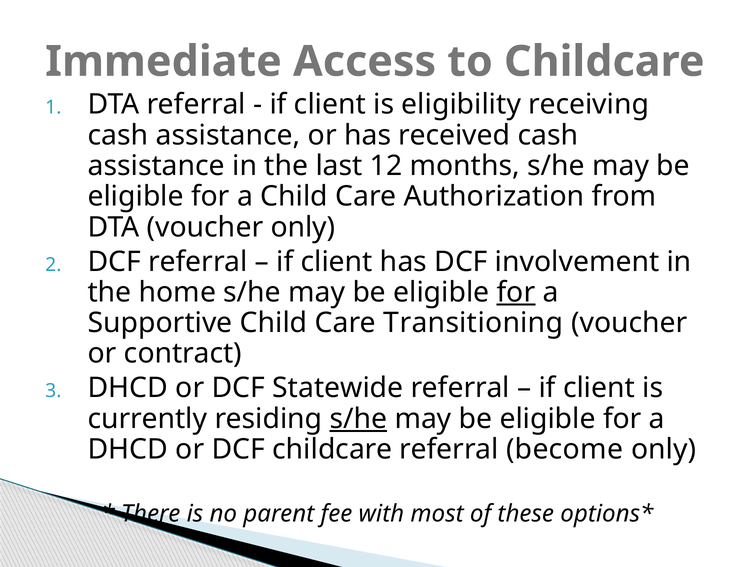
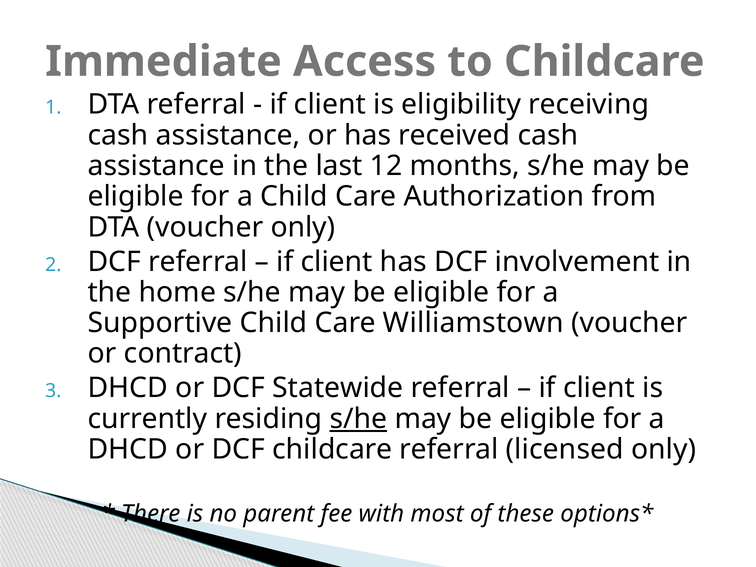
for underline: present -> none (516, 292)
Transitioning: Transitioning -> Williamstown (473, 323)
become: become -> licensed (565, 449)
